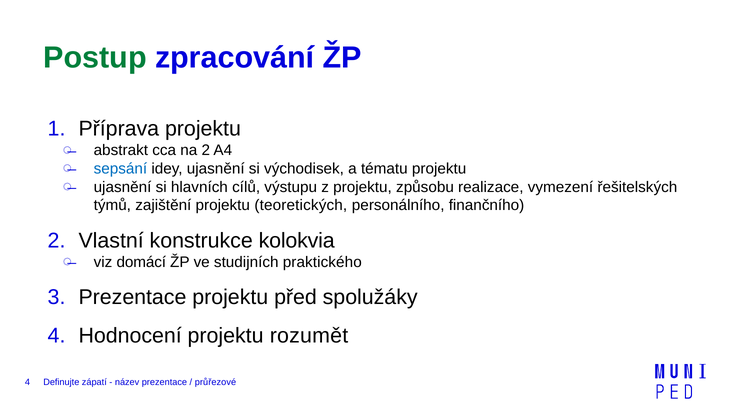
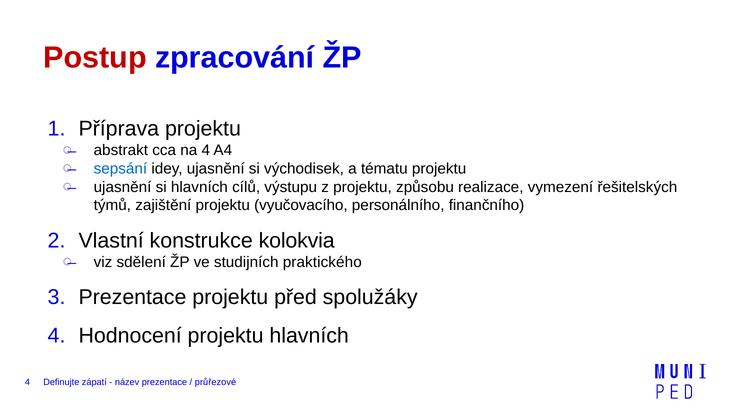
Postup colour: green -> red (95, 58)
na 2: 2 -> 4 (206, 150)
teoretických: teoretických -> vyučovacího (301, 205)
domácí: domácí -> sdělení (141, 262)
projektu rozumět: rozumět -> hlavních (309, 336)
